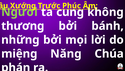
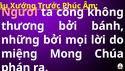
Người colour: light green -> pink (19, 12)
cung: cung -> công (70, 12)
Năng: Năng -> Mong (66, 53)
